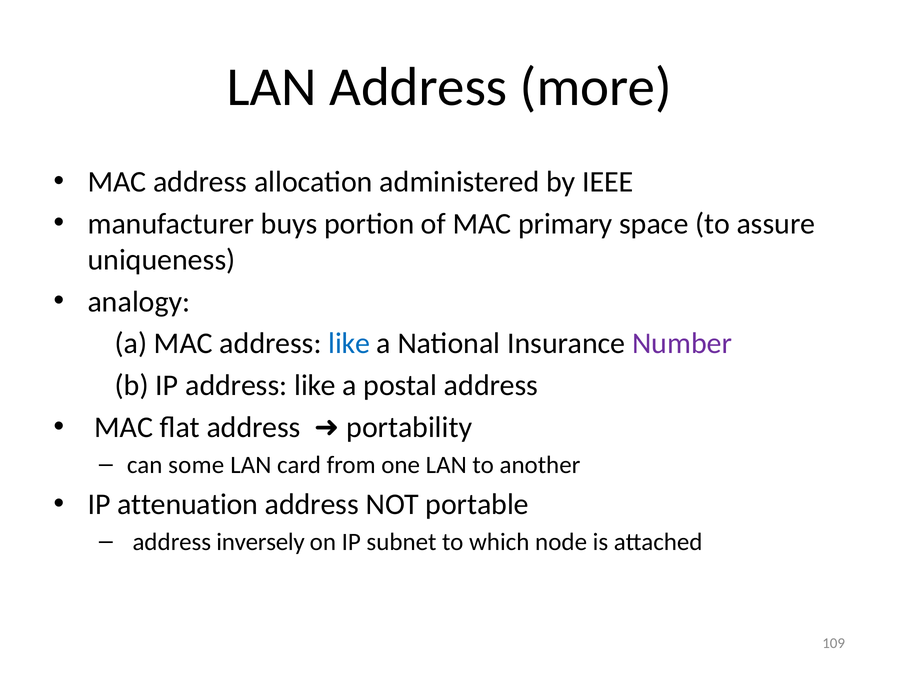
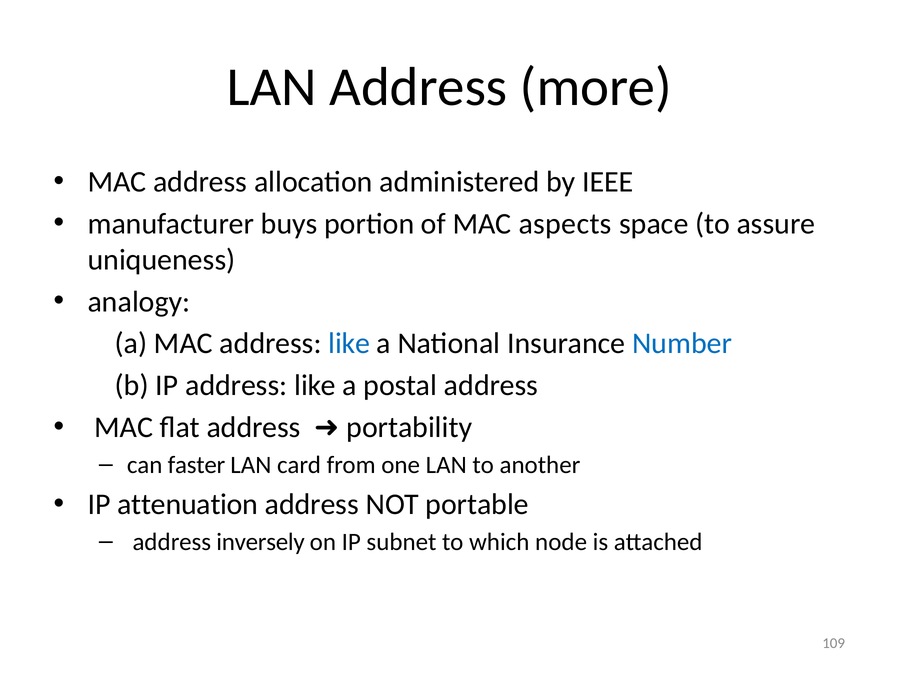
primary: primary -> aspects (565, 224)
Number colour: purple -> blue (682, 344)
some: some -> faster (196, 465)
